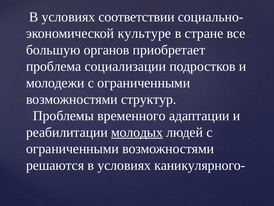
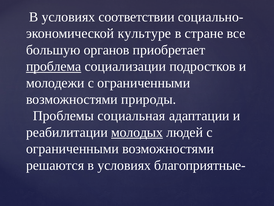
проблема underline: none -> present (54, 66)
структур: структур -> природы (149, 99)
временного: временного -> социальная (131, 116)
каникулярного-: каникулярного- -> благоприятные- (200, 165)
